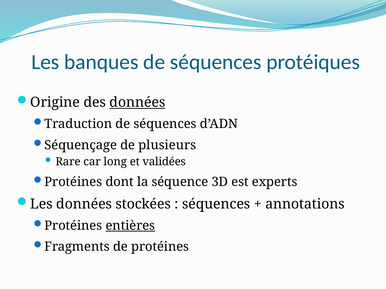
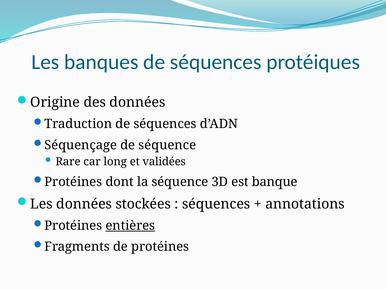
données underline: present -> none (137, 103)
de plusieurs: plusieurs -> séquence (167, 145)
experts: experts -> banque (275, 182)
